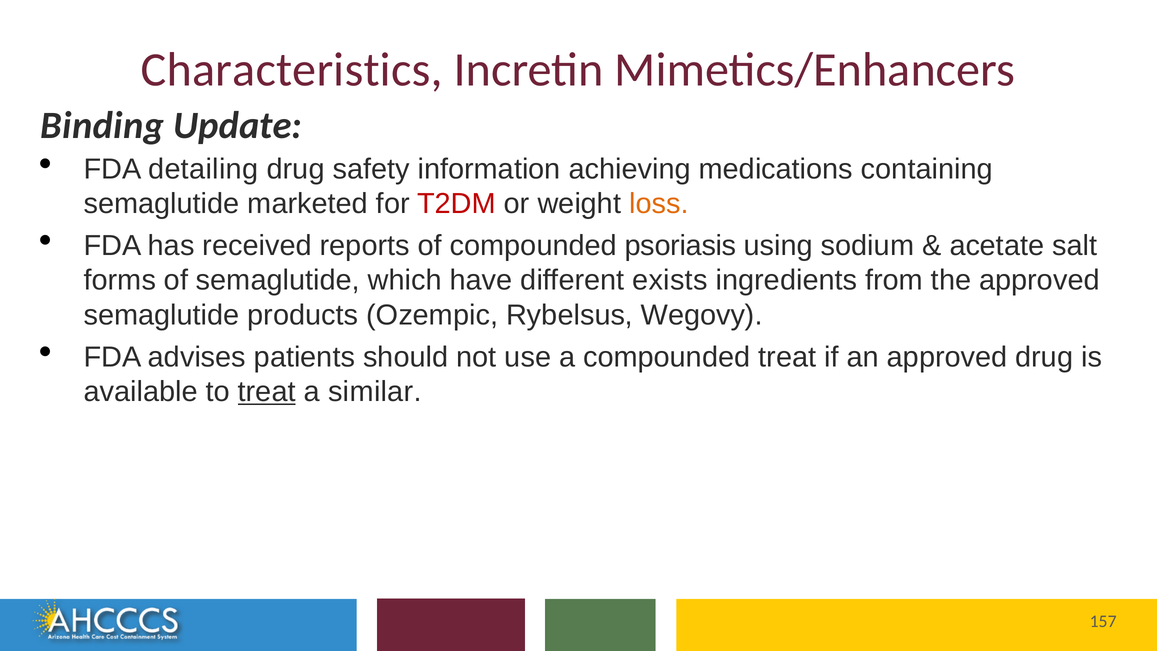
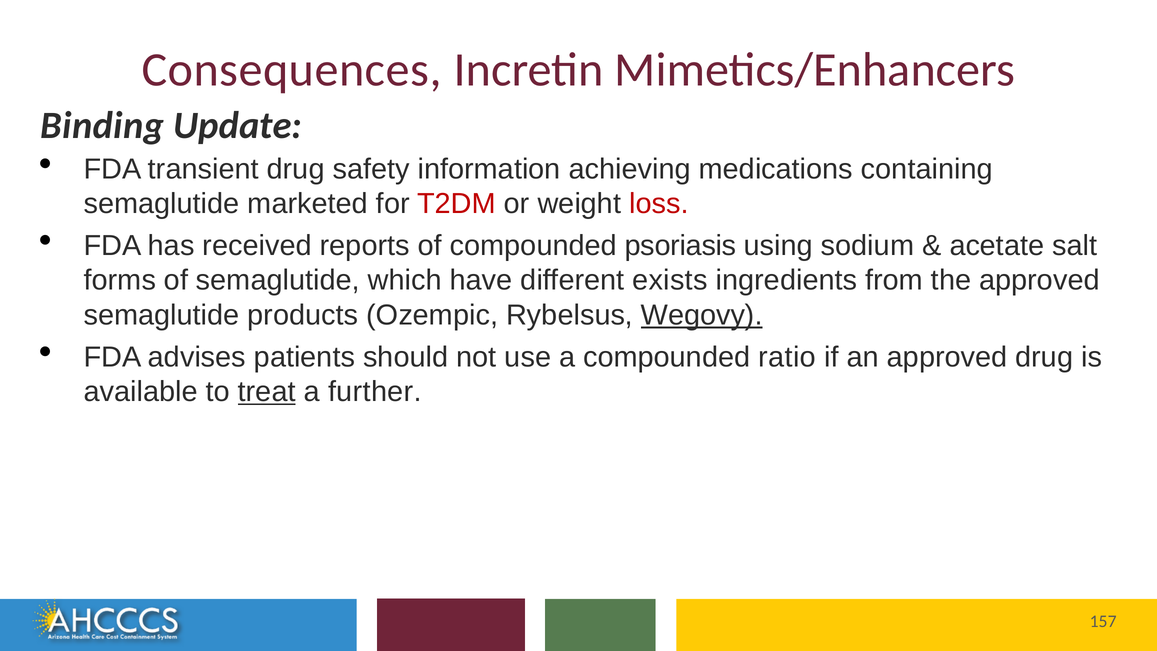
Characteristics: Characteristics -> Consequences (292, 70)
detailing: detailing -> transient (203, 169)
loss colour: orange -> red (659, 204)
Wegovy underline: none -> present (702, 315)
compounded treat: treat -> ratio (787, 357)
similar: similar -> further (375, 392)
